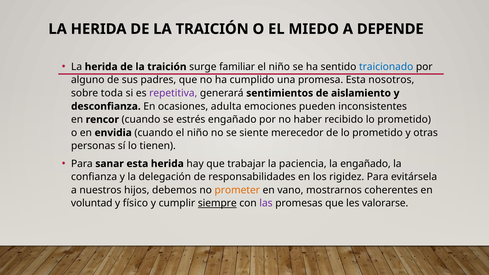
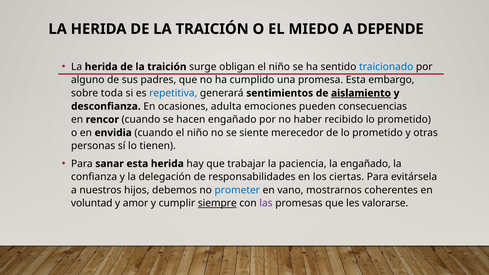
familiar: familiar -> obligan (237, 67)
nosotros: nosotros -> embargo (391, 80)
repetitiva colour: purple -> blue (173, 93)
aislamiento underline: none -> present (361, 93)
inconsistentes: inconsistentes -> consecuencias (373, 106)
estrés: estrés -> hacen (191, 120)
rigidez: rigidez -> ciertas (347, 177)
prometer colour: orange -> blue (237, 190)
físico: físico -> amor (136, 203)
